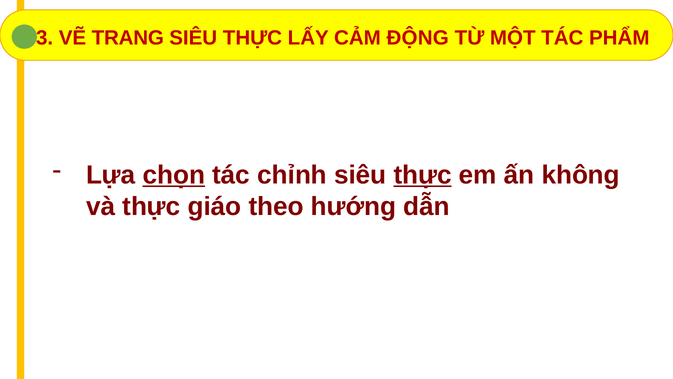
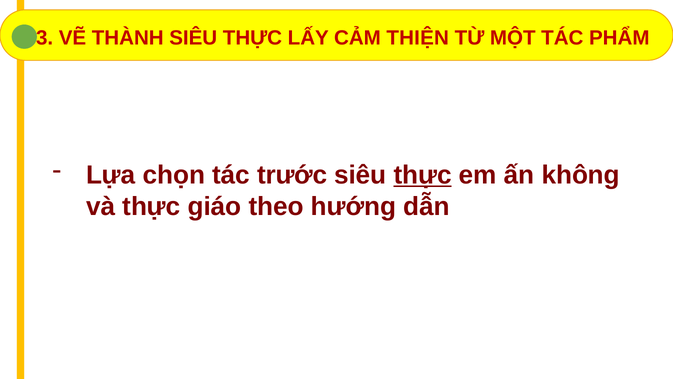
TRANG: TRANG -> THÀNH (128, 38)
ĐỘNG: ĐỘNG -> THIỆN (418, 38)
chọn underline: present -> none (174, 175)
chỉnh: chỉnh -> trước (292, 175)
